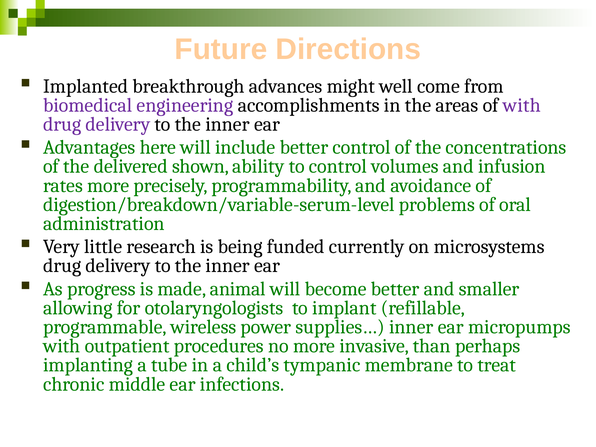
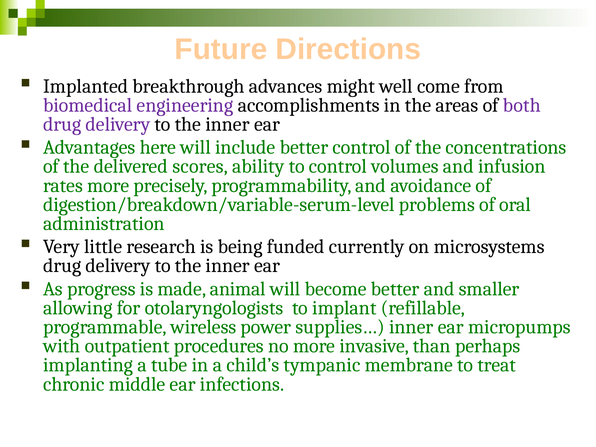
of with: with -> both (522, 105)
shown: shown -> scores (200, 166)
